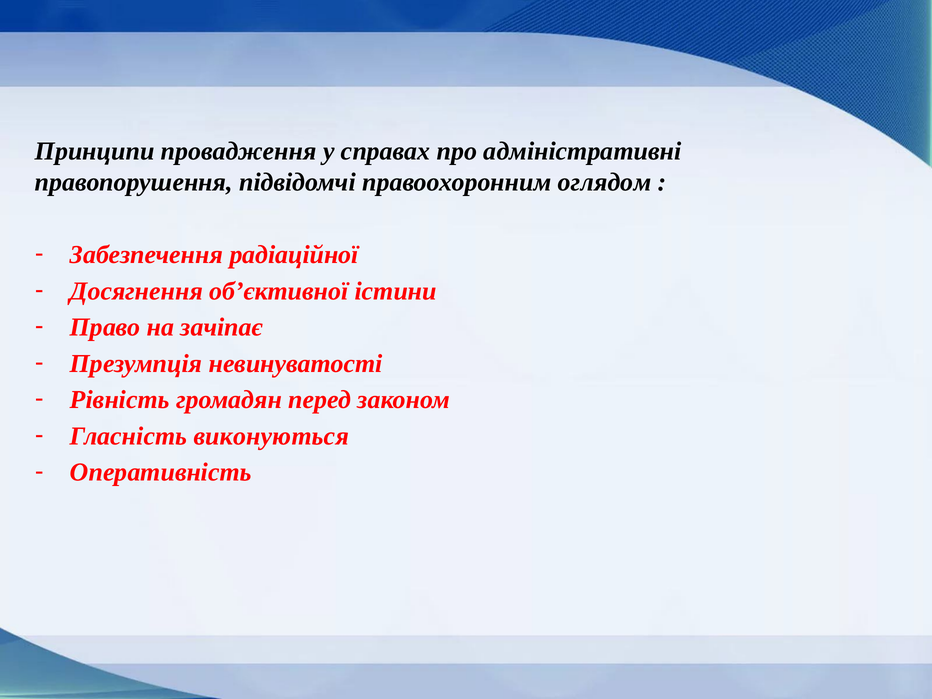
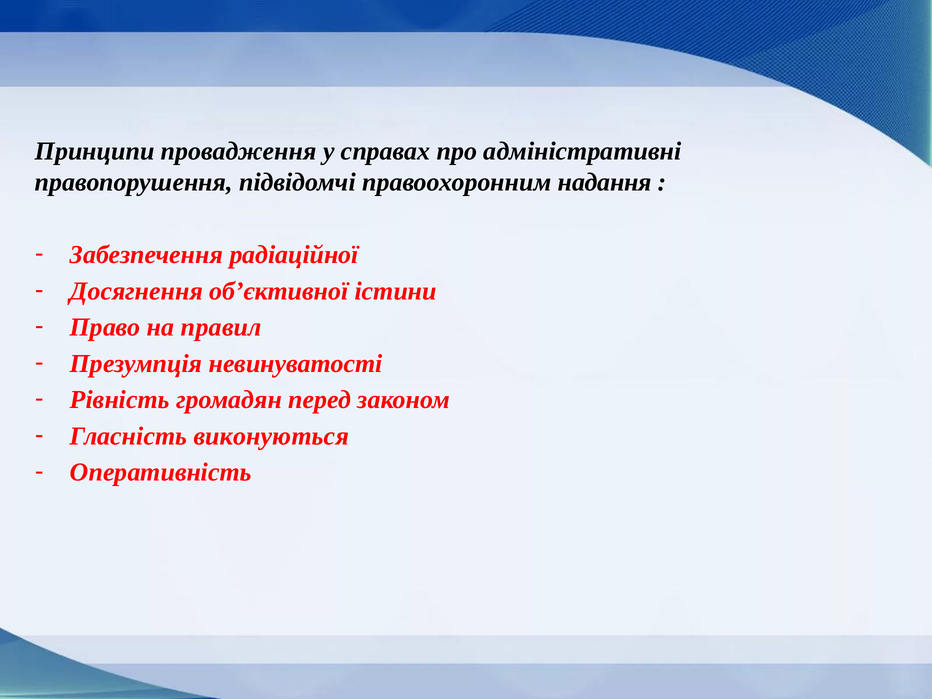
оглядом: оглядом -> надання (605, 182)
зачіпає: зачіпає -> правил (221, 327)
